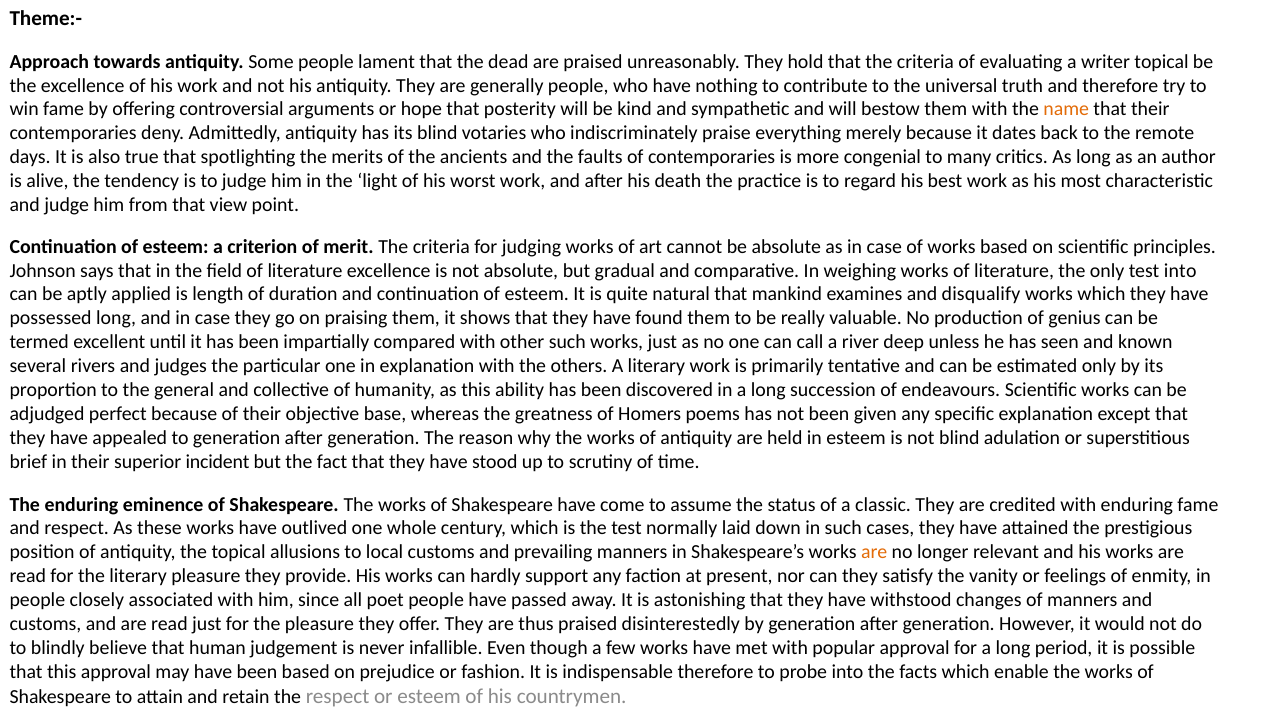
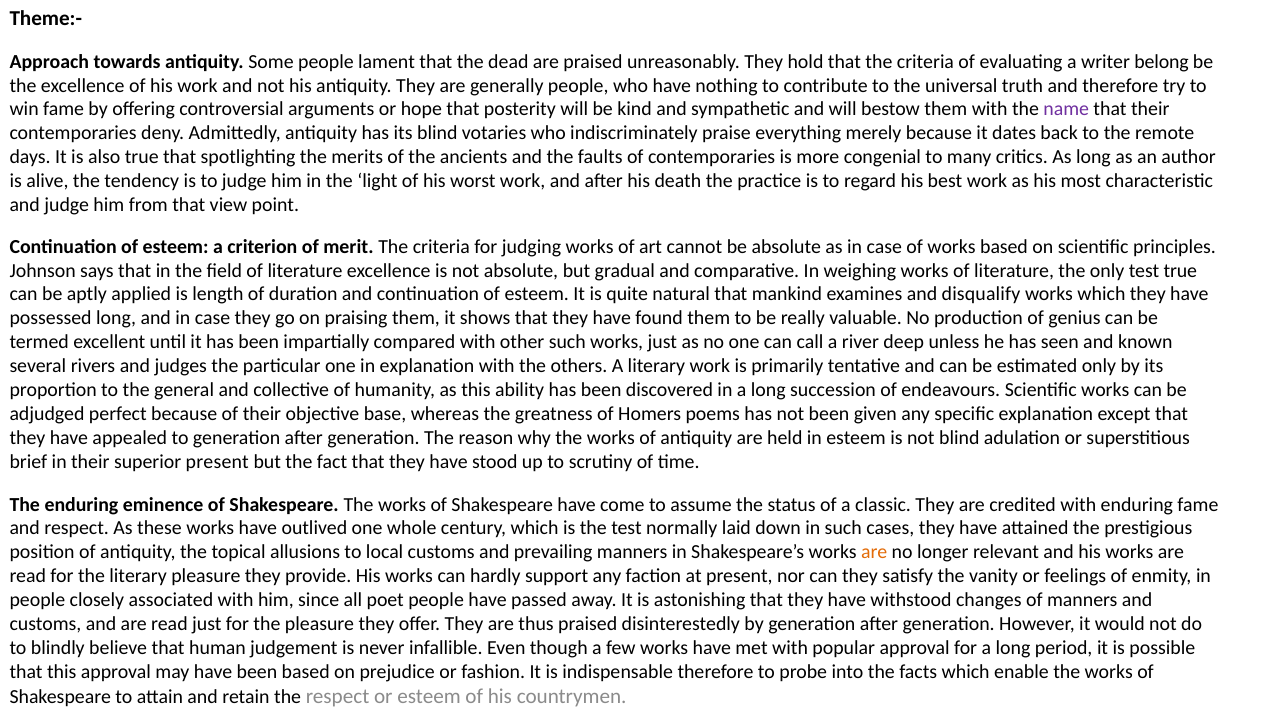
writer topical: topical -> belong (1162, 62)
name colour: orange -> purple (1066, 109)
test into: into -> true (1180, 270)
superior incident: incident -> present (217, 461)
